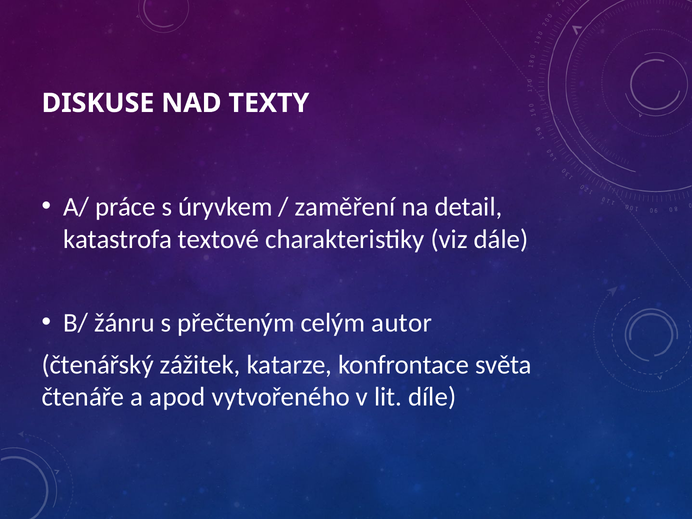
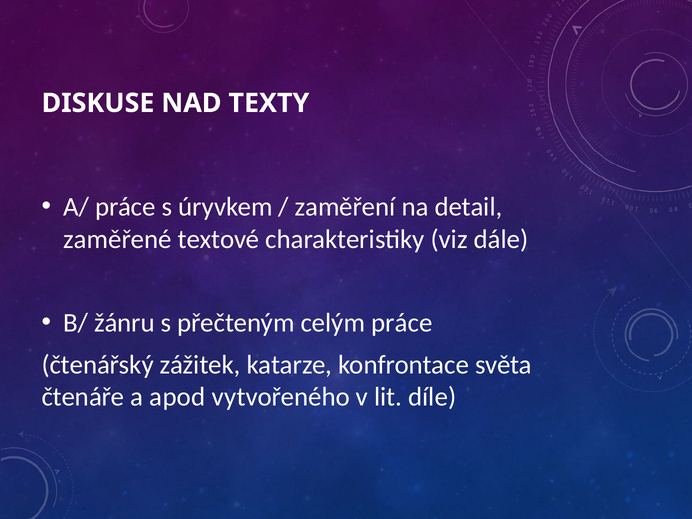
katastrofa: katastrofa -> zaměřené (117, 239)
celým autor: autor -> práce (402, 323)
